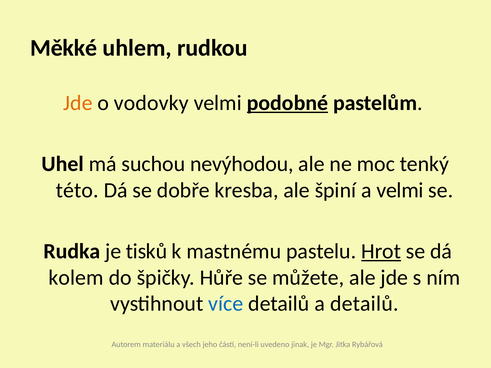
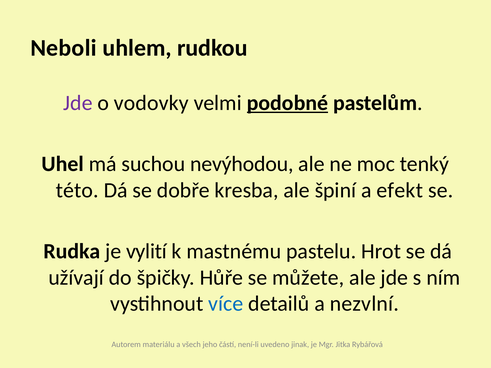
Měkké: Měkké -> Neboli (63, 48)
Jde colour: orange -> purple (78, 103)
a velmi: velmi -> efekt (400, 190)
tisků: tisků -> vylití (146, 252)
Hrot underline: present -> none (381, 252)
kolem: kolem -> užívají (76, 278)
a detailů: detailů -> nezvlní (364, 304)
